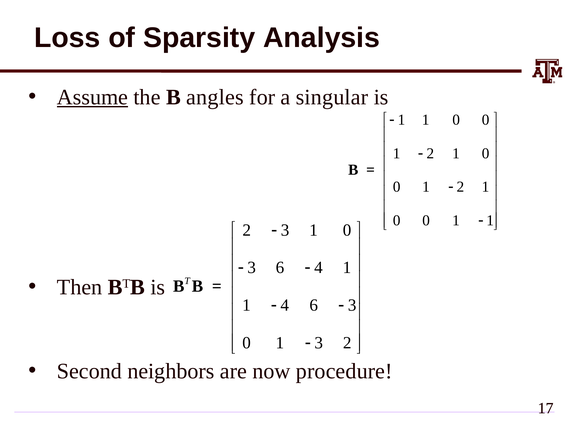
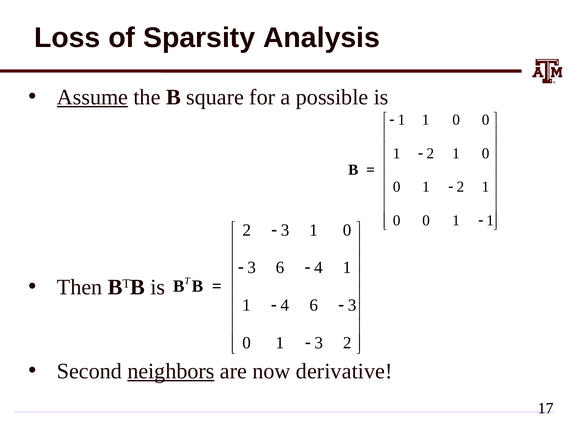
angles: angles -> square (215, 97)
singular: singular -> possible (332, 97)
neighbors underline: none -> present (171, 372)
procedure: procedure -> derivative (344, 372)
